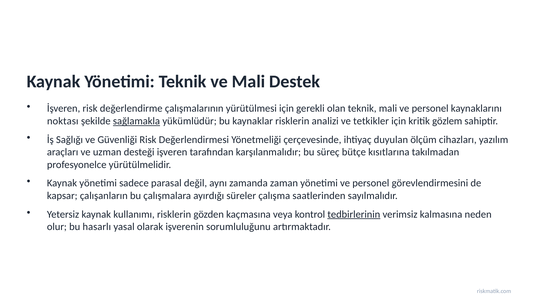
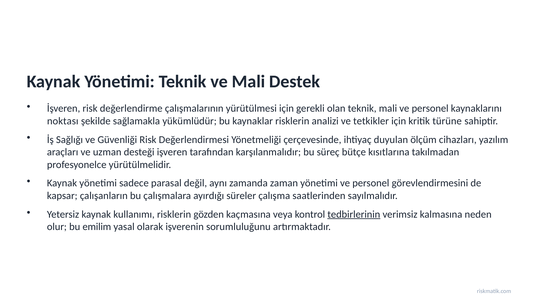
sağlamakla underline: present -> none (136, 121)
gözlem: gözlem -> türüne (447, 121)
hasarlı: hasarlı -> emilim (97, 227)
